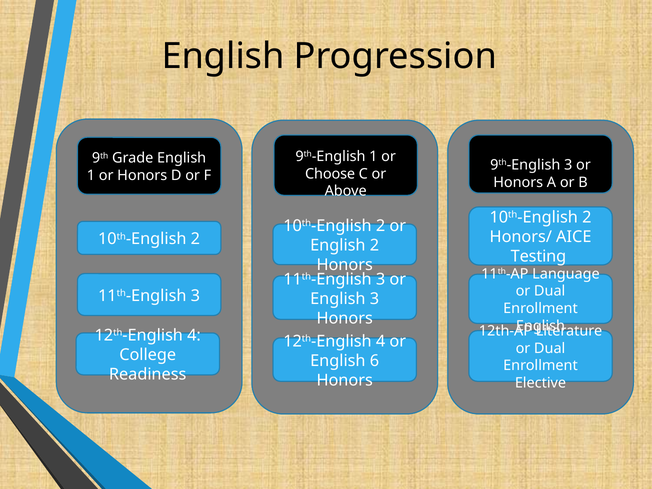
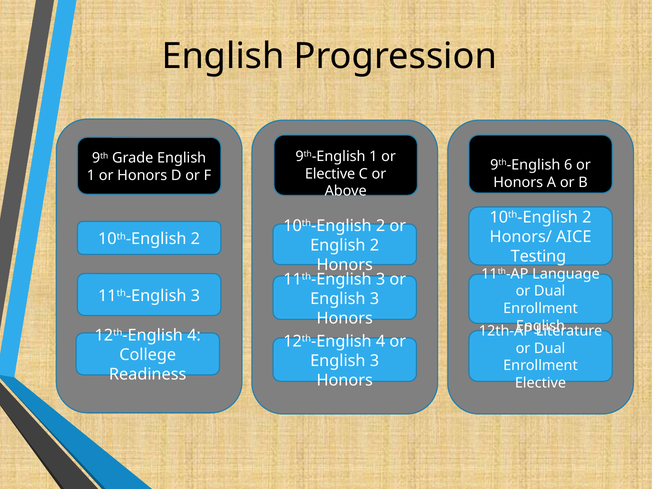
9th-English 3: 3 -> 6 (568, 165)
Choose: Choose -> Elective (330, 174)
6: 6 -> 3 (374, 361)
